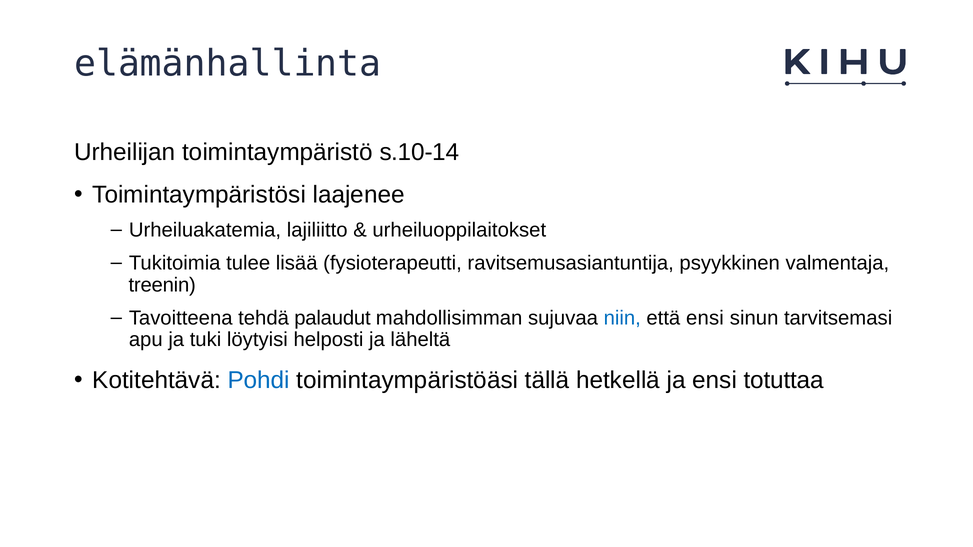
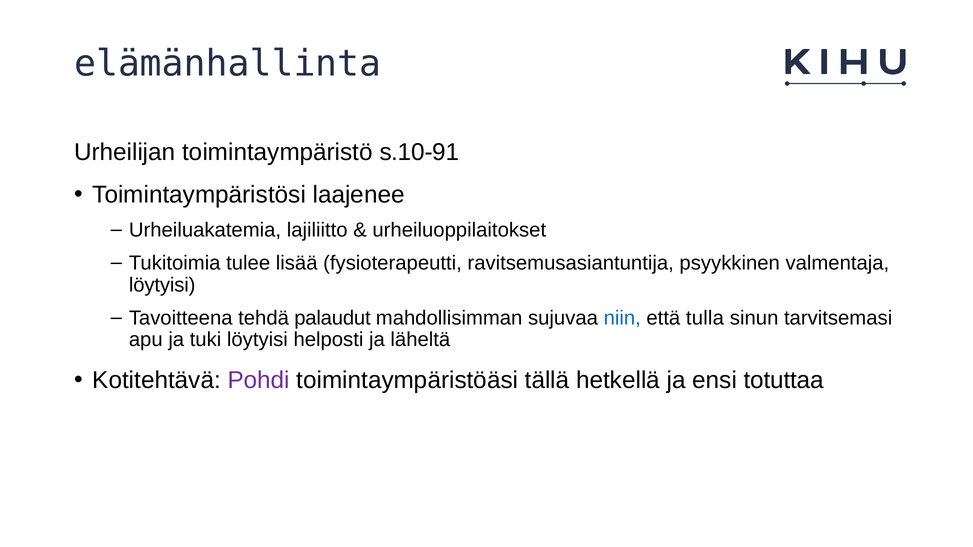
s.10-14: s.10-14 -> s.10-91 (419, 152)
treenin: treenin -> löytyisi (162, 285)
että ensi: ensi -> tulla (705, 318)
Pohdi colour: blue -> purple (259, 380)
